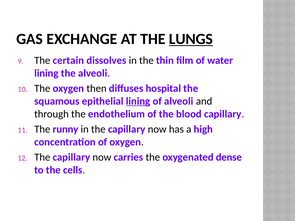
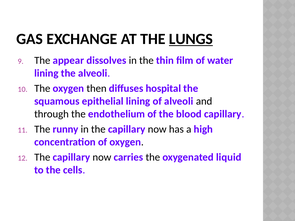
certain: certain -> appear (68, 61)
lining underline: present -> none (138, 101)
dense: dense -> liquid (229, 157)
